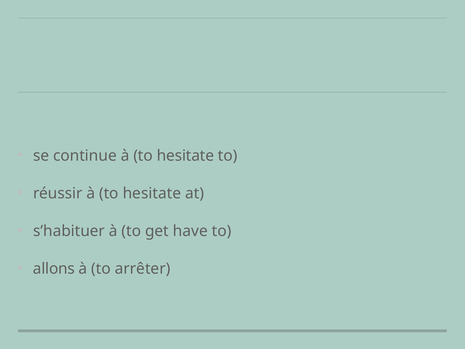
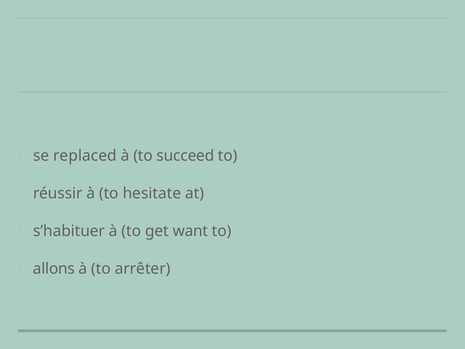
continue: continue -> replaced (85, 156)
hesitate: hesitate -> succeed (185, 156)
have: have -> want (190, 231)
